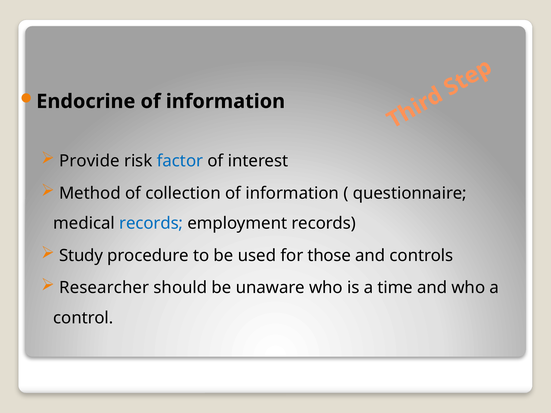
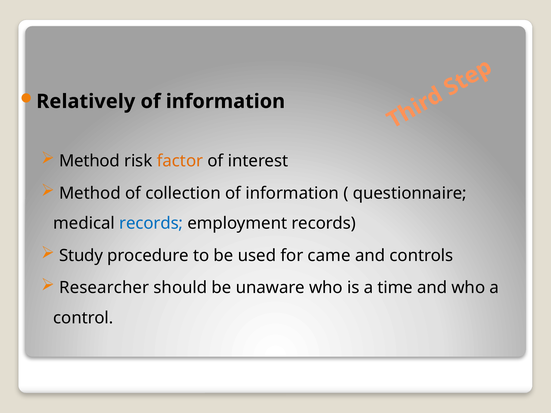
Endocrine: Endocrine -> Relatively (86, 101)
Provide: Provide -> Method (90, 161)
factor colour: blue -> orange (180, 161)
those: those -> came (329, 256)
